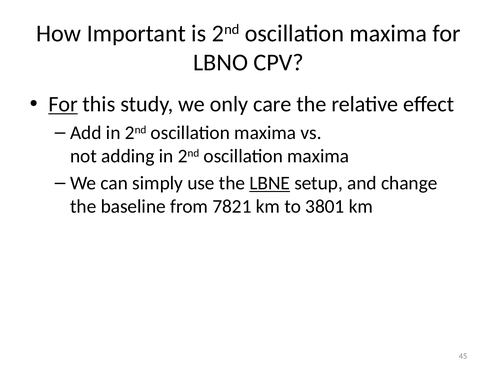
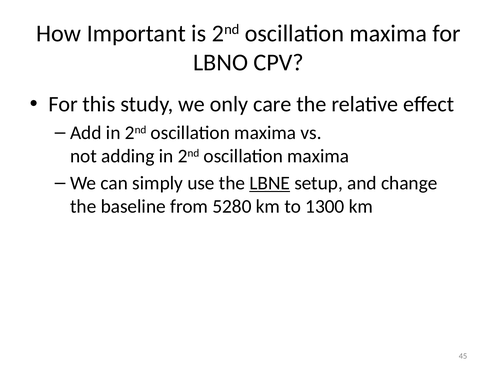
For underline: present -> none (63, 104)
7821: 7821 -> 5280 (232, 206)
3801: 3801 -> 1300 (325, 206)
